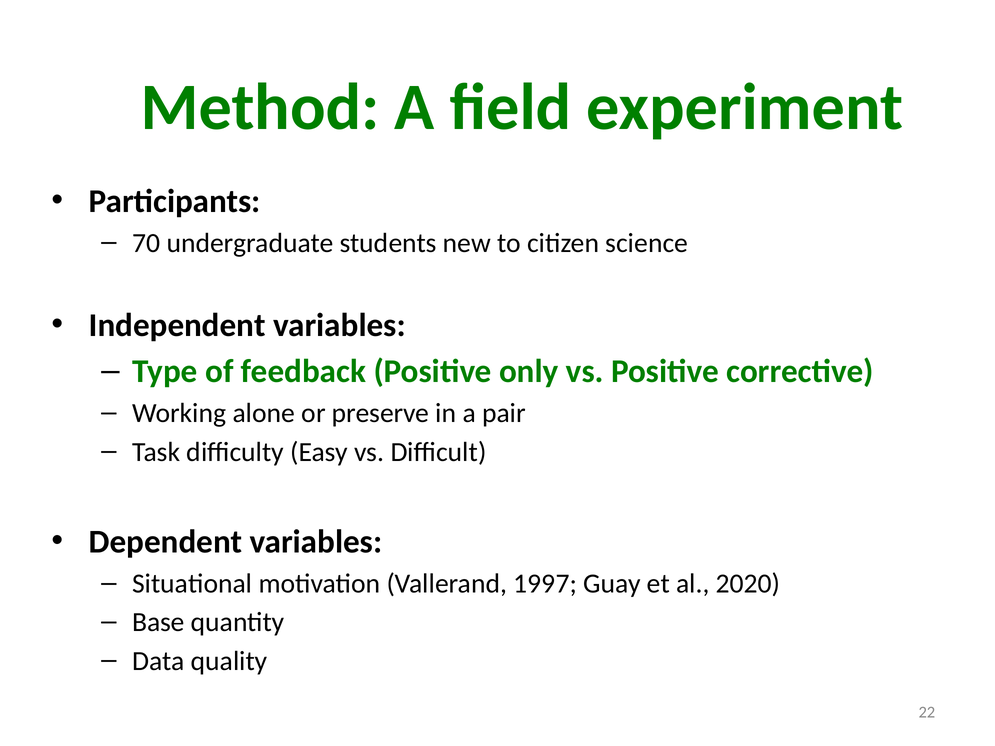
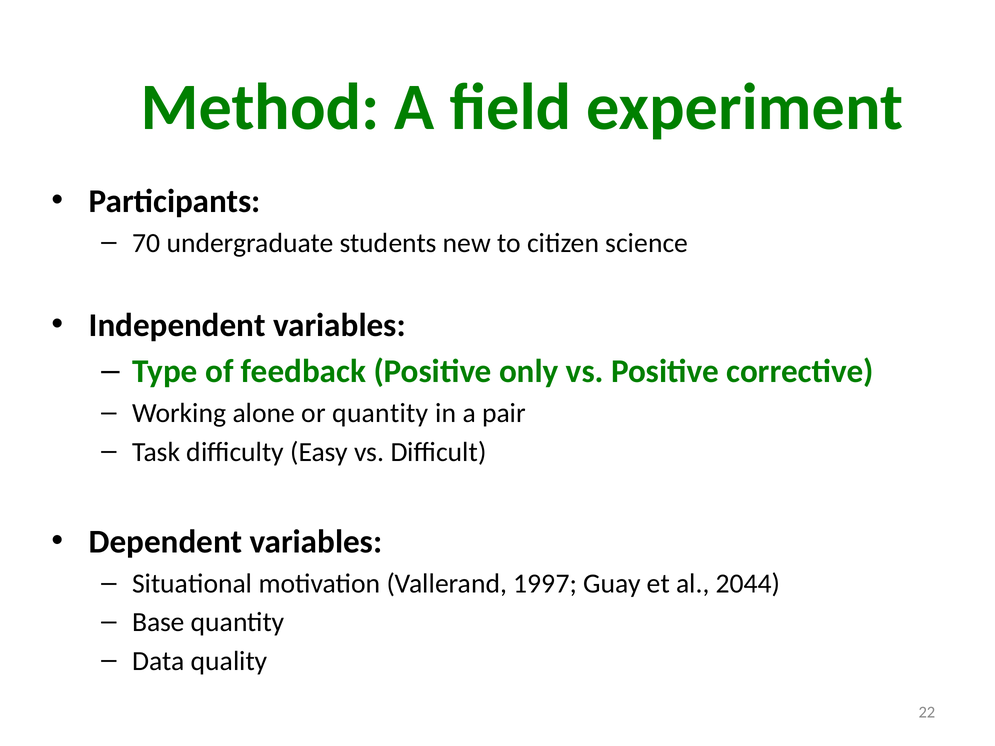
or preserve: preserve -> quantity (380, 413)
2020: 2020 -> 2044 (748, 584)
